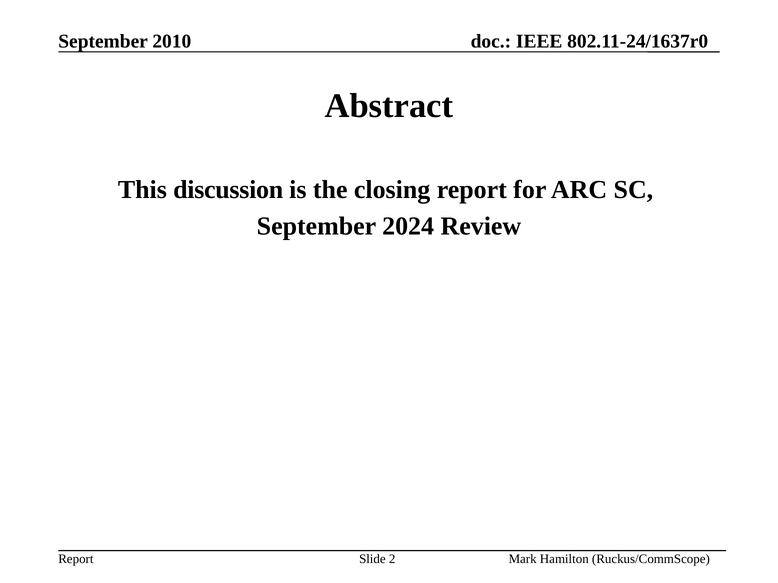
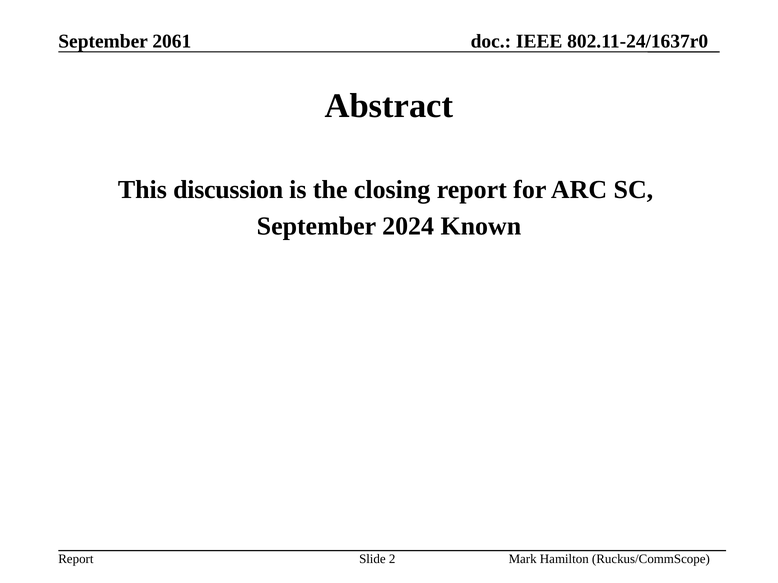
2010: 2010 -> 2061 (172, 41)
Review: Review -> Known (481, 226)
